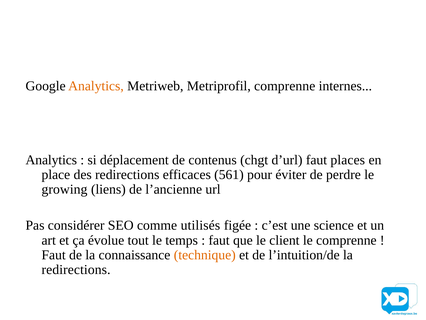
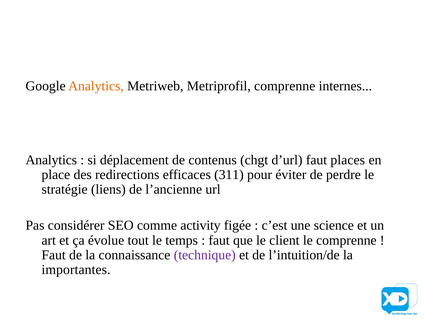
561: 561 -> 311 (229, 174)
growing: growing -> stratégie (65, 189)
utilisés: utilisés -> activity (201, 225)
technique colour: orange -> purple (205, 255)
redirections: redirections -> importantes (76, 269)
